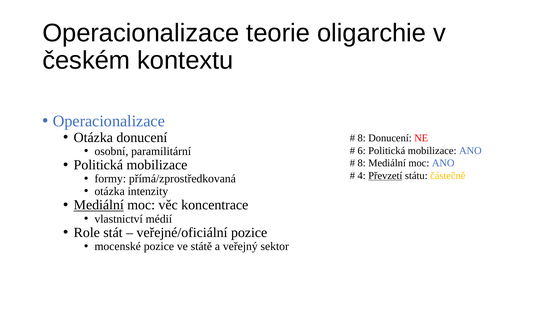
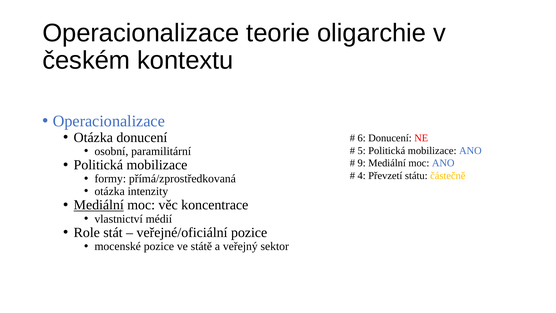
8: 8 -> 6 (362, 138)
6: 6 -> 5 (362, 151)
8: 8 -> 9 (362, 163)
Převzetí underline: present -> none (385, 176)
